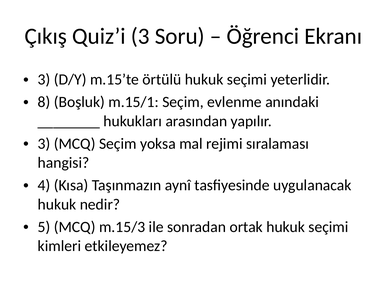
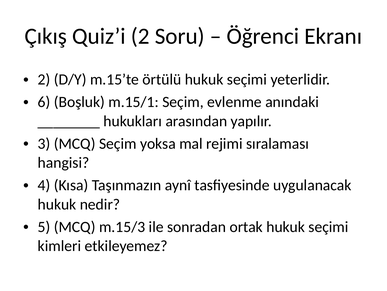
Quiz’i 3: 3 -> 2 (140, 36)
3: 3 -> 2 (44, 79)
8: 8 -> 6 (44, 102)
